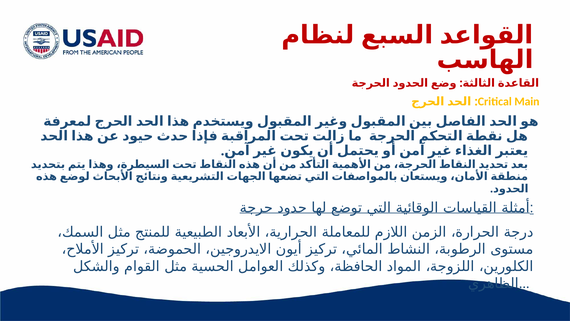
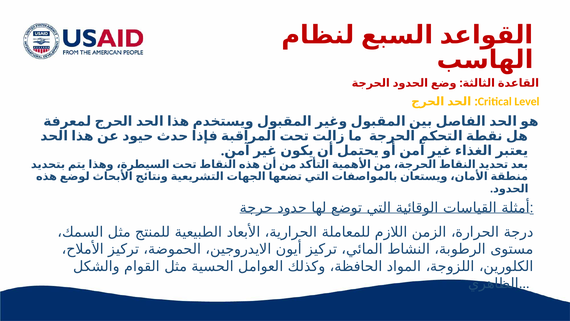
Main: Main -> Level (527, 101)
